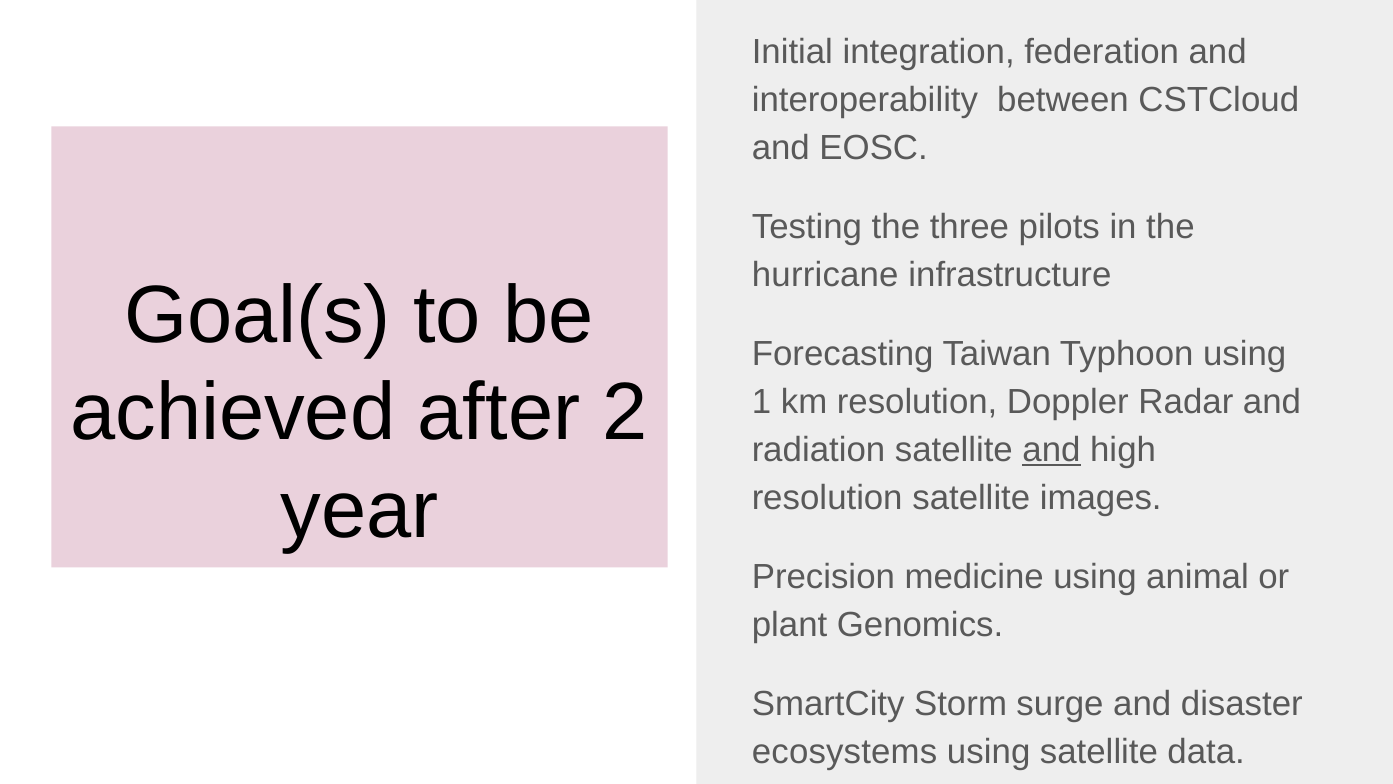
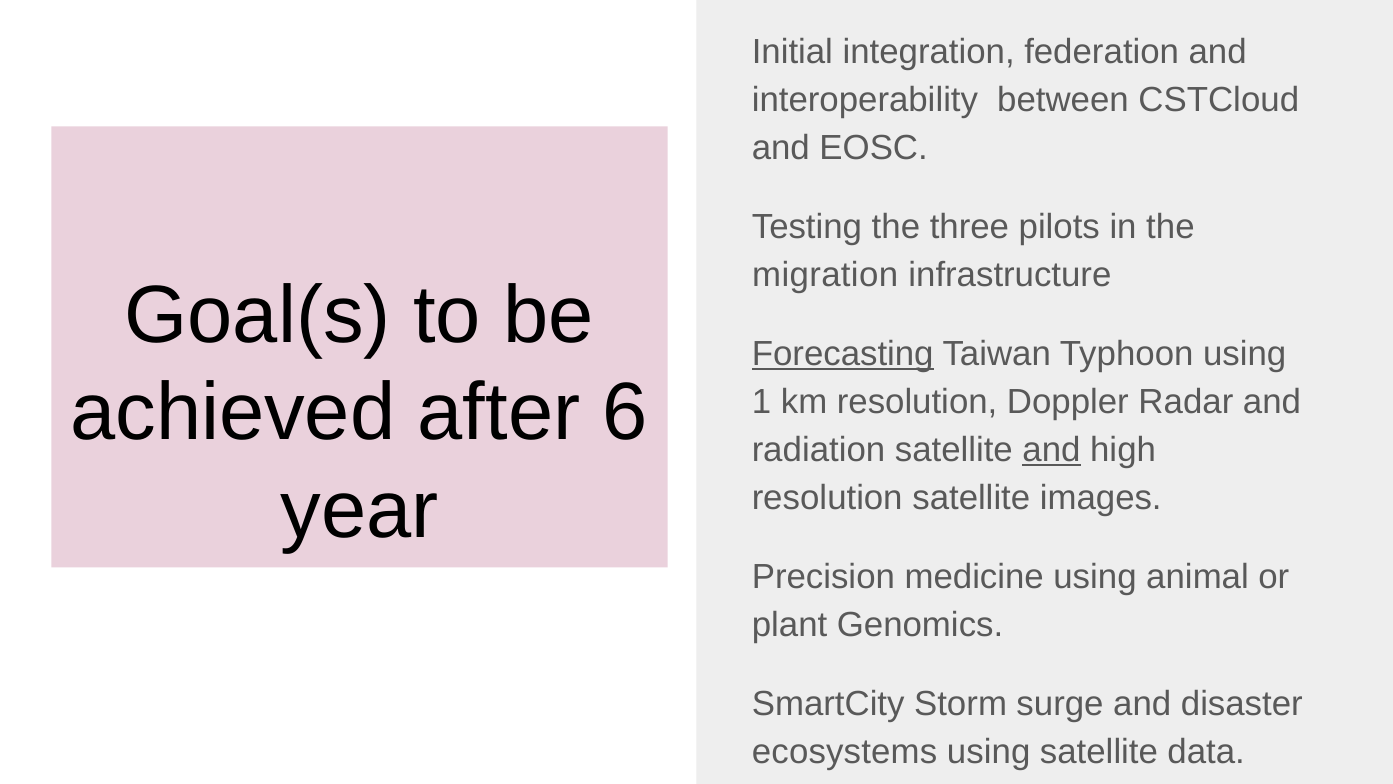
hurricane: hurricane -> migration (825, 275)
Forecasting underline: none -> present (843, 354)
2: 2 -> 6 (625, 413)
